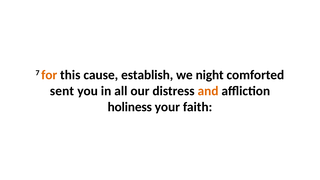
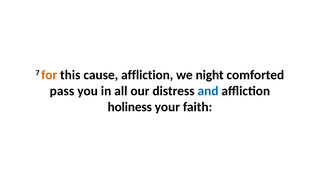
cause establish: establish -> affliction (147, 75)
sent: sent -> pass (62, 91)
and colour: orange -> blue (208, 91)
